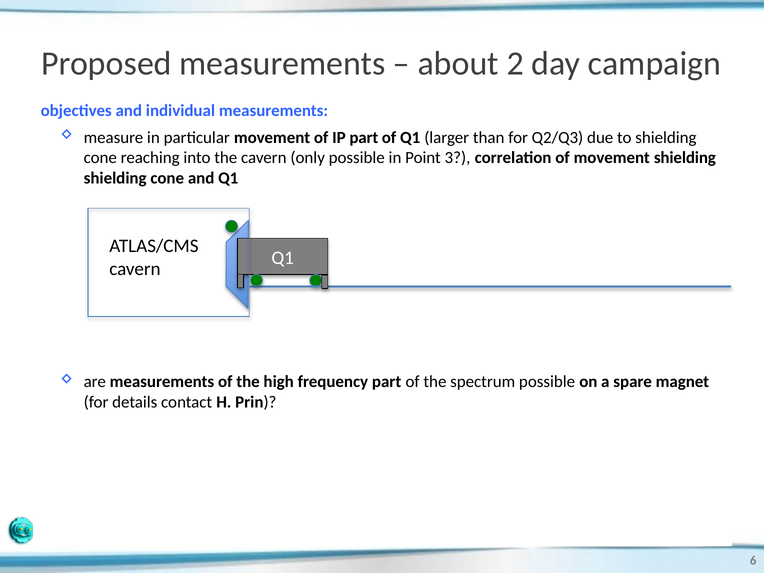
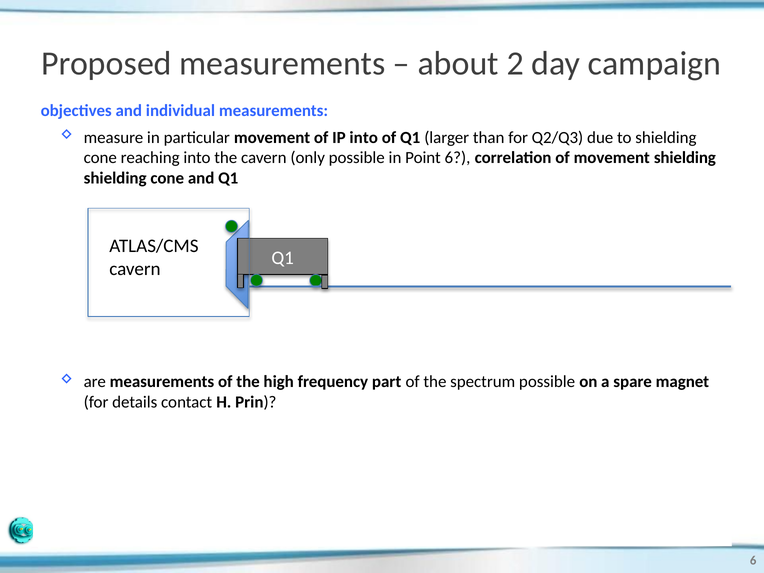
IP part: part -> into (364, 137)
Point 3: 3 -> 6 (457, 158)
